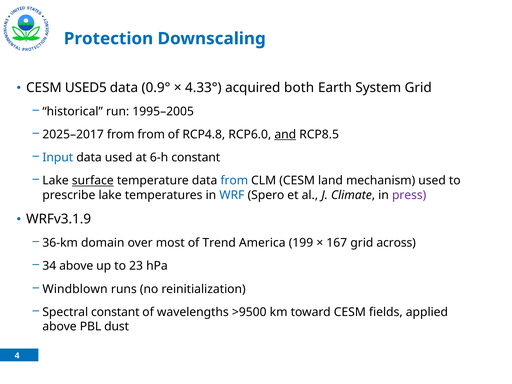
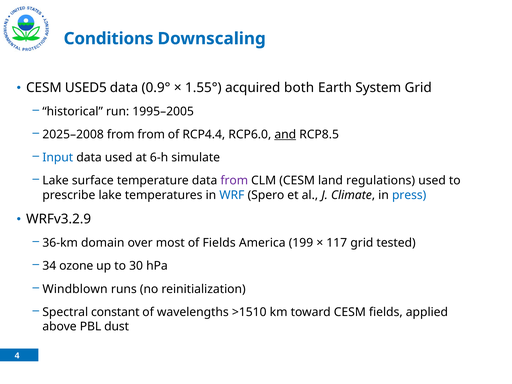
Protection: Protection -> Conditions (109, 39)
4.33°: 4.33° -> 1.55° (203, 88)
2025–2017: 2025–2017 -> 2025–2008 (73, 135)
RCP4.8: RCP4.8 -> RCP4.4 (204, 135)
6-h constant: constant -> simulate (196, 158)
surface underline: present -> none (93, 181)
from colour: blue -> purple (234, 181)
mechanism: mechanism -> regulations (381, 181)
press colour: purple -> blue (409, 195)
WRFv3.1.9: WRFv3.1.9 -> WRFv3.2.9 (59, 219)
of Trend: Trend -> Fields (219, 243)
167: 167 -> 117 (337, 243)
across: across -> tested (396, 243)
34 above: above -> ozone (76, 266)
23: 23 -> 30 (136, 266)
>9500: >9500 -> >1510 (249, 312)
